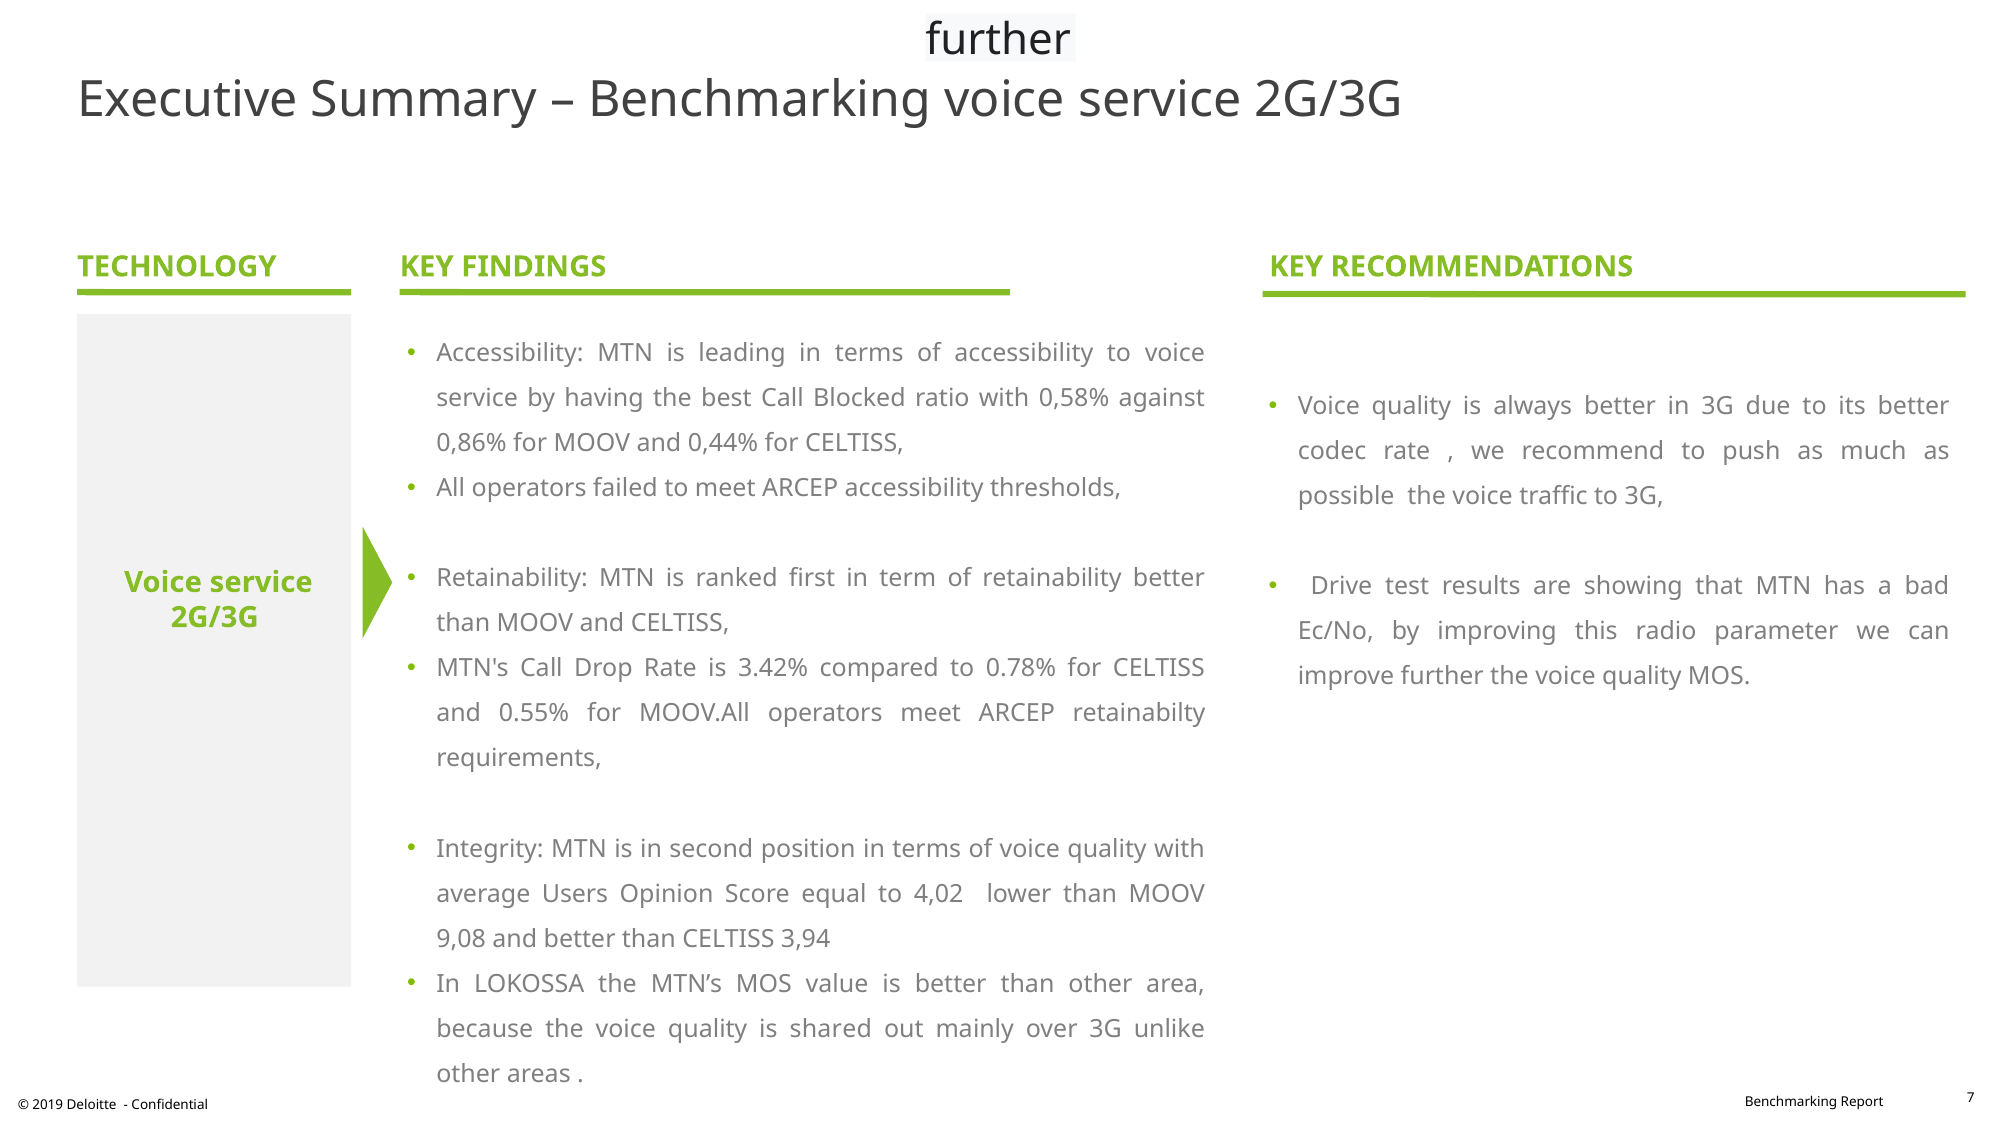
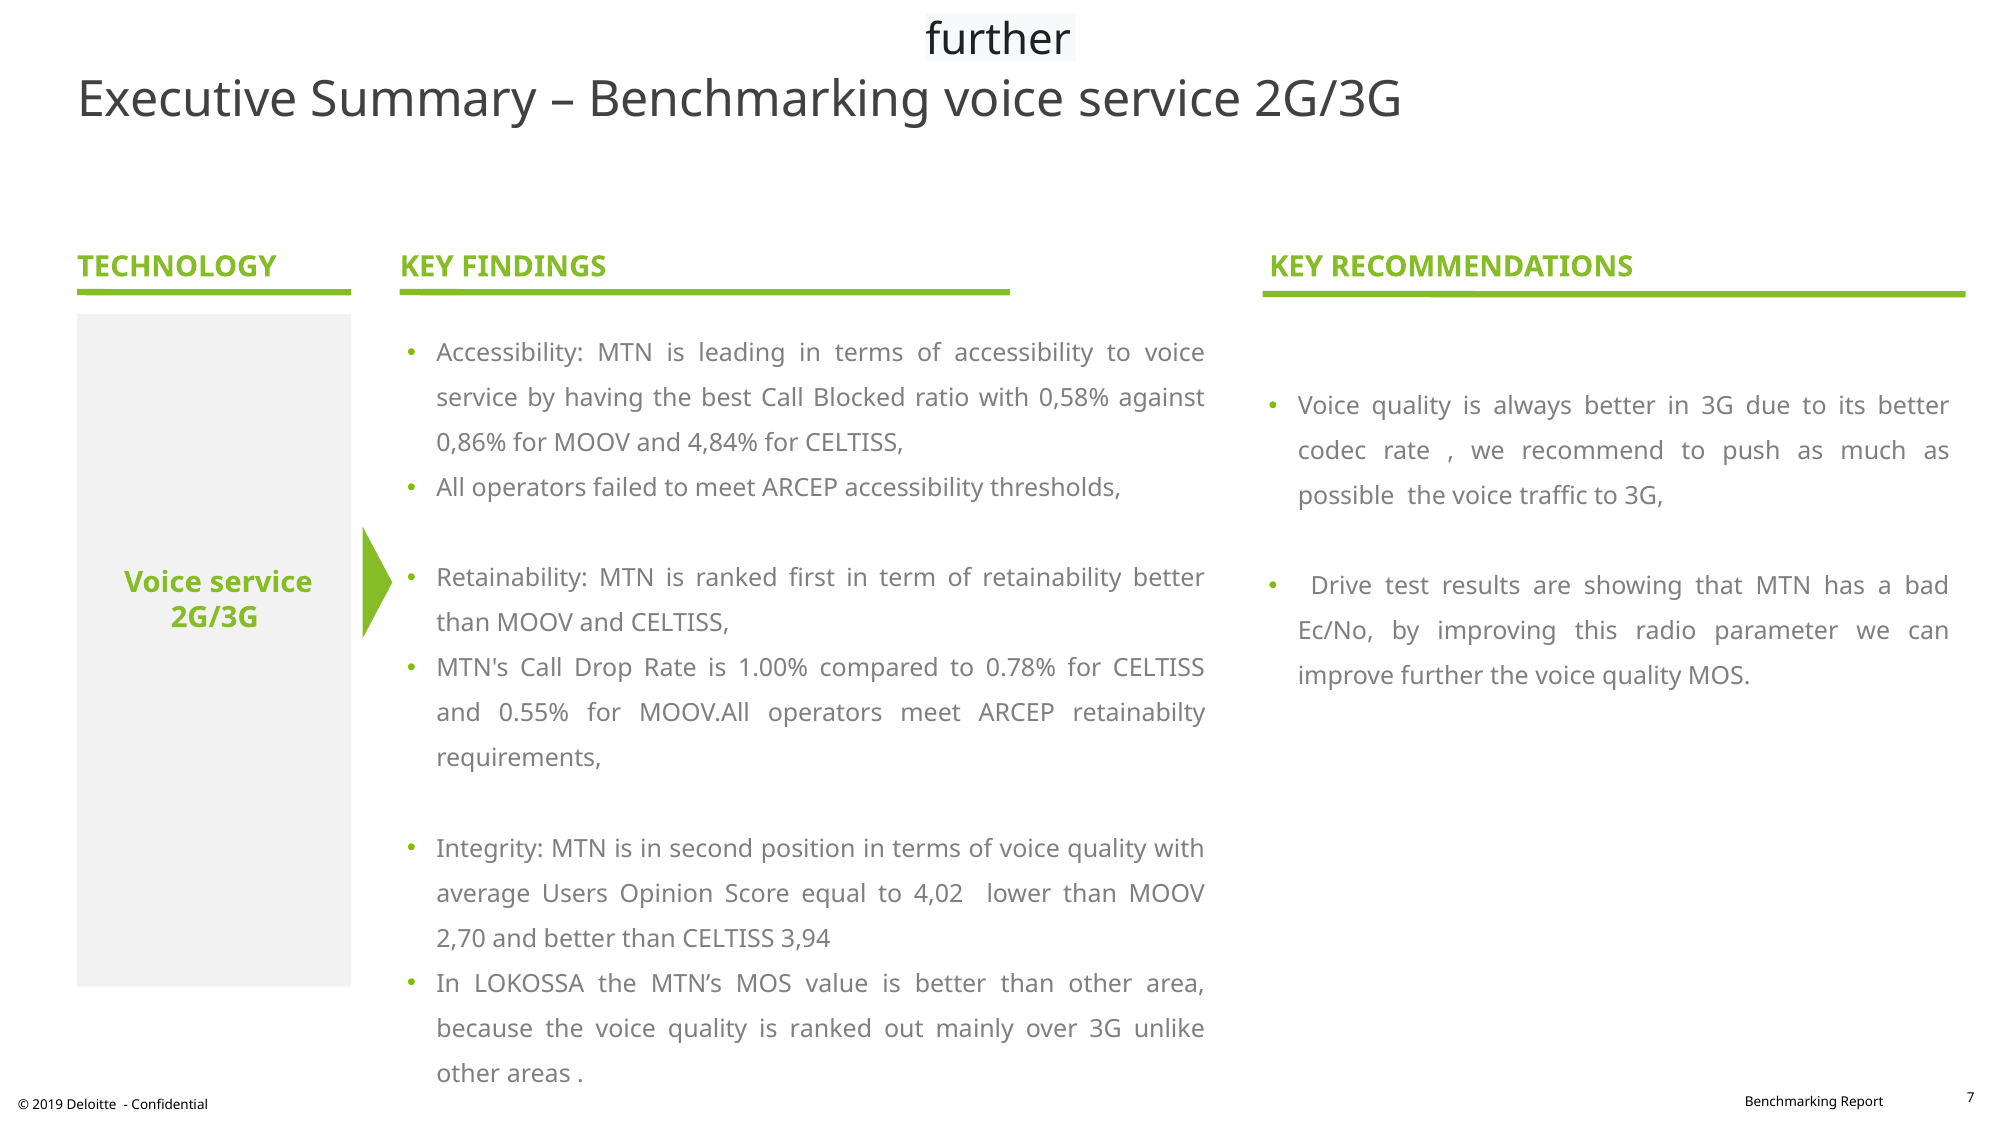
0,44%: 0,44% -> 4,84% (723, 443)
3.42%: 3.42% -> 1.00% (773, 668)
9,08: 9,08 -> 2,70 (461, 939)
quality is shared: shared -> ranked (831, 1029)
